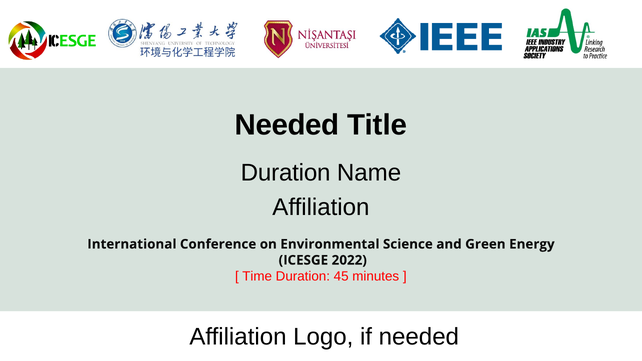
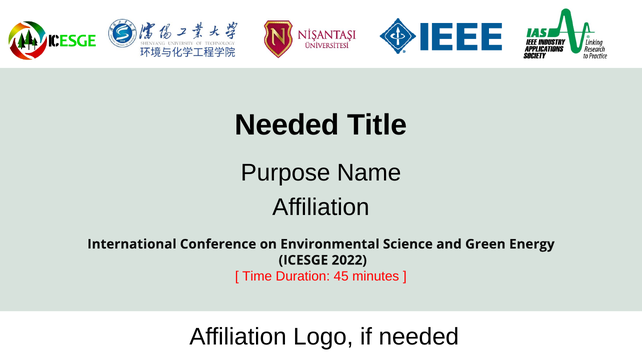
Duration: Duration -> Purpose (286, 173)
